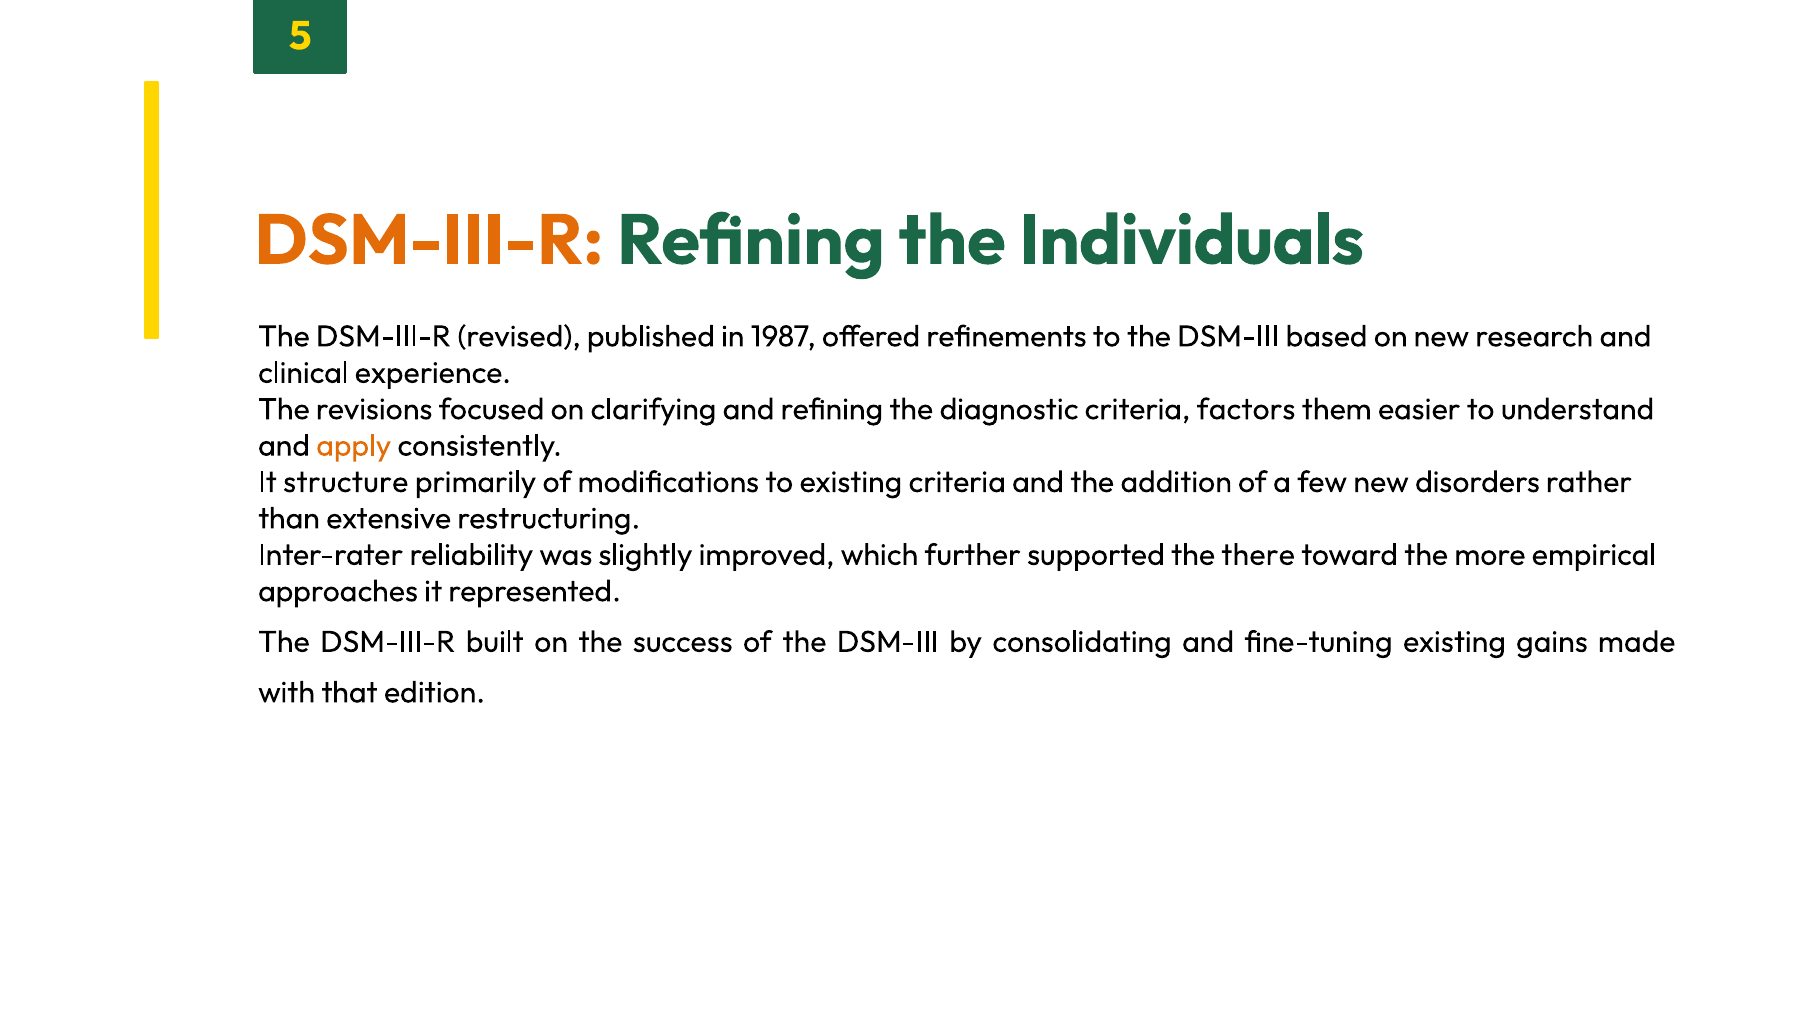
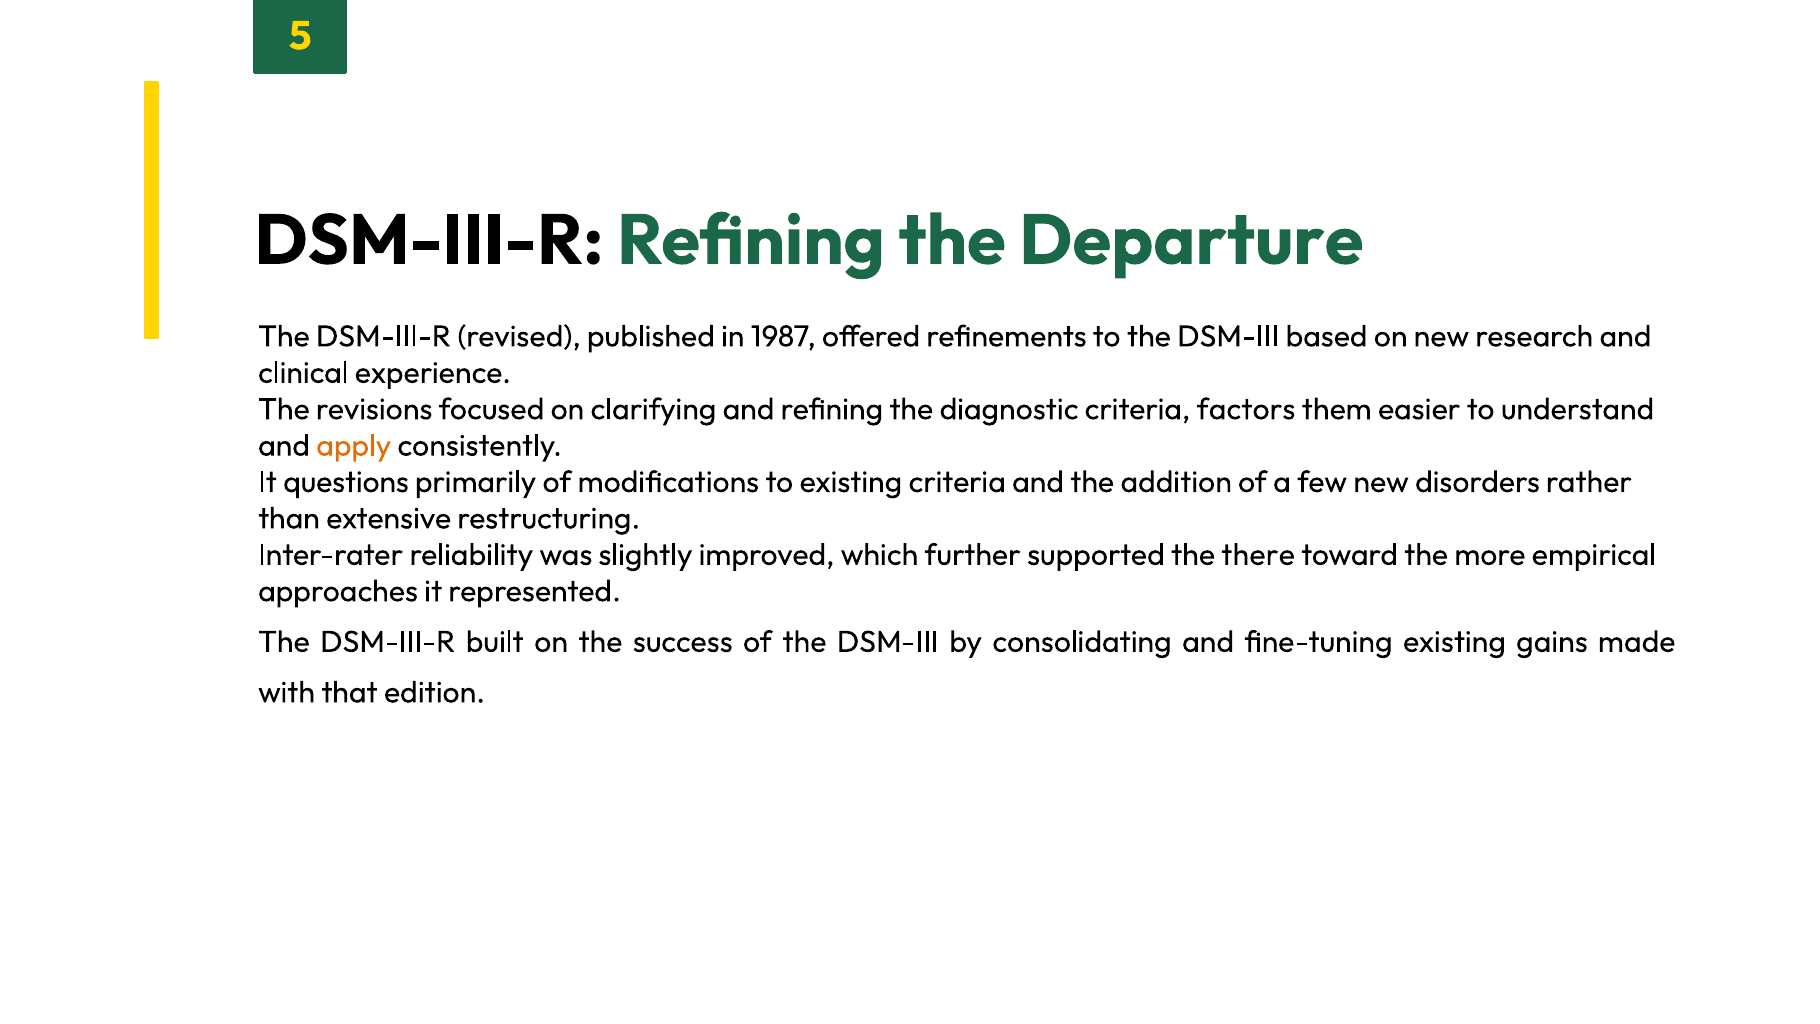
DSM-III-R colour: orange -> black (429, 240)
Individuals: Individuals -> Departure (1191, 240)
structure: structure -> questions (346, 482)
